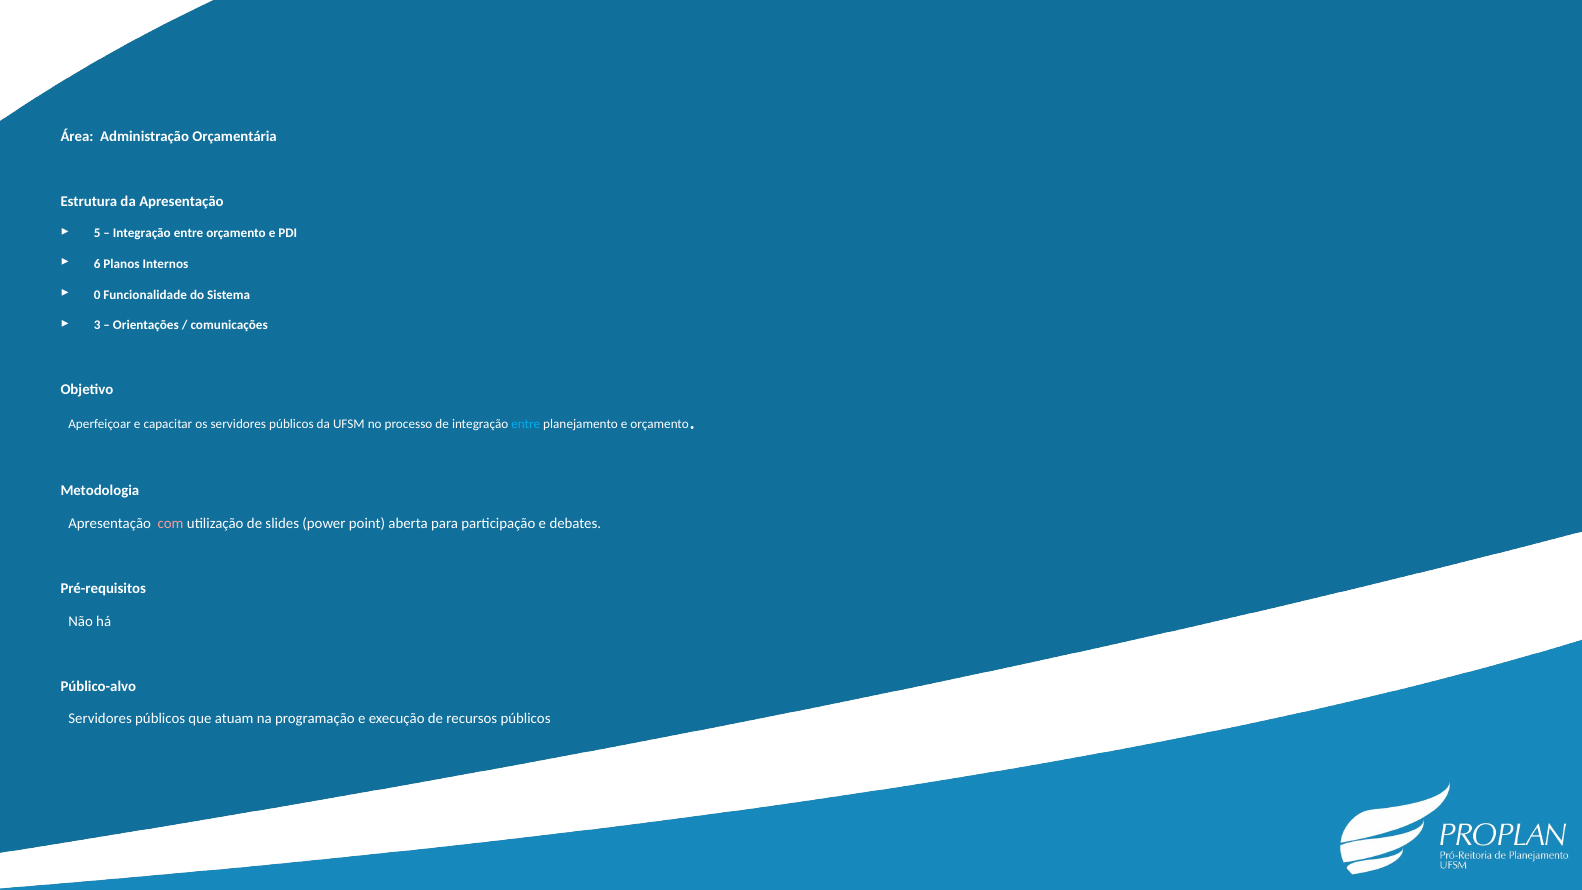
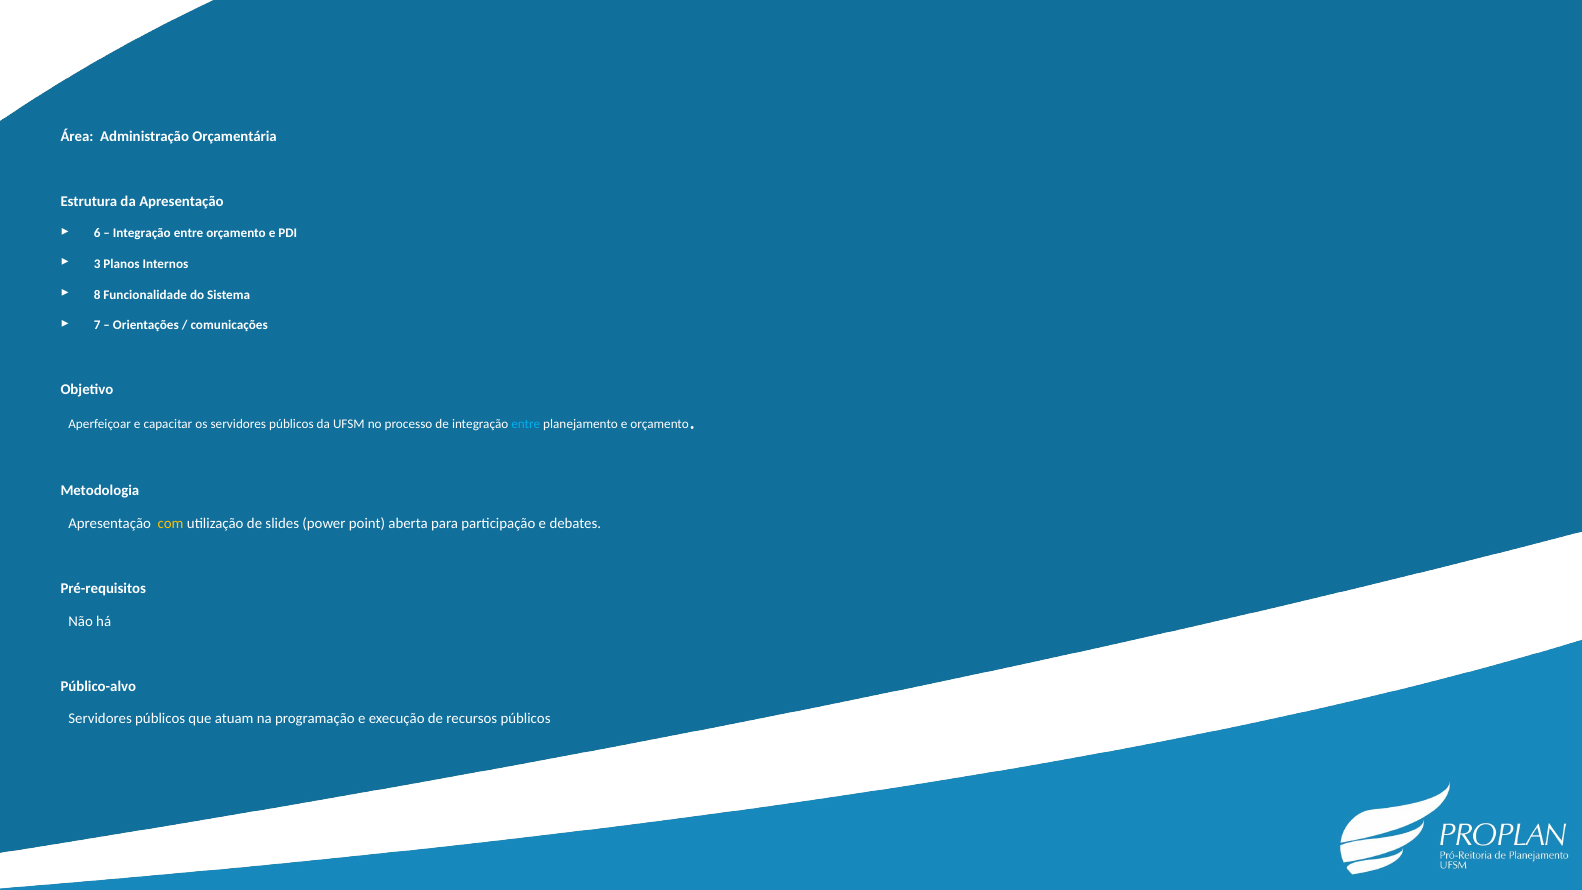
5: 5 -> 6 (97, 233)
6: 6 -> 3 (97, 264)
0: 0 -> 8 (97, 295)
3: 3 -> 7 (97, 326)
com colour: pink -> yellow (171, 523)
